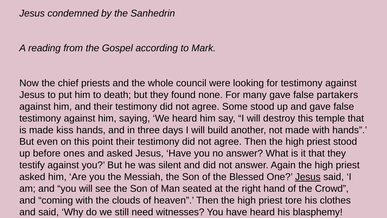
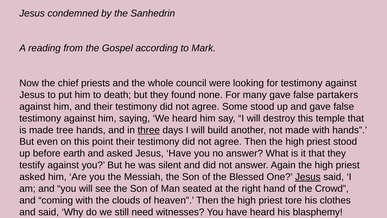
kiss: kiss -> tree (65, 130)
three underline: none -> present (149, 130)
ones: ones -> earth (74, 153)
